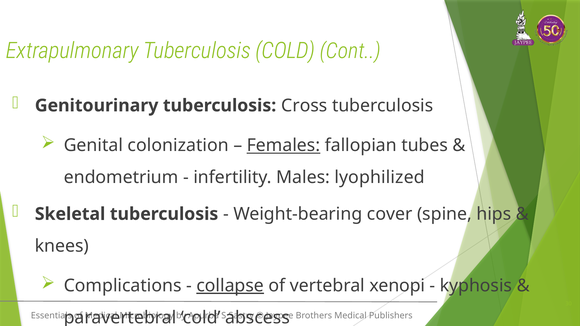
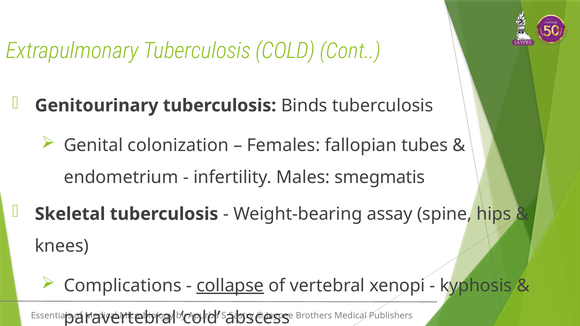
Cross: Cross -> Binds (304, 106)
Females underline: present -> none (283, 146)
lyophilized: lyophilized -> smegmatis (380, 177)
cover: cover -> assay (390, 214)
